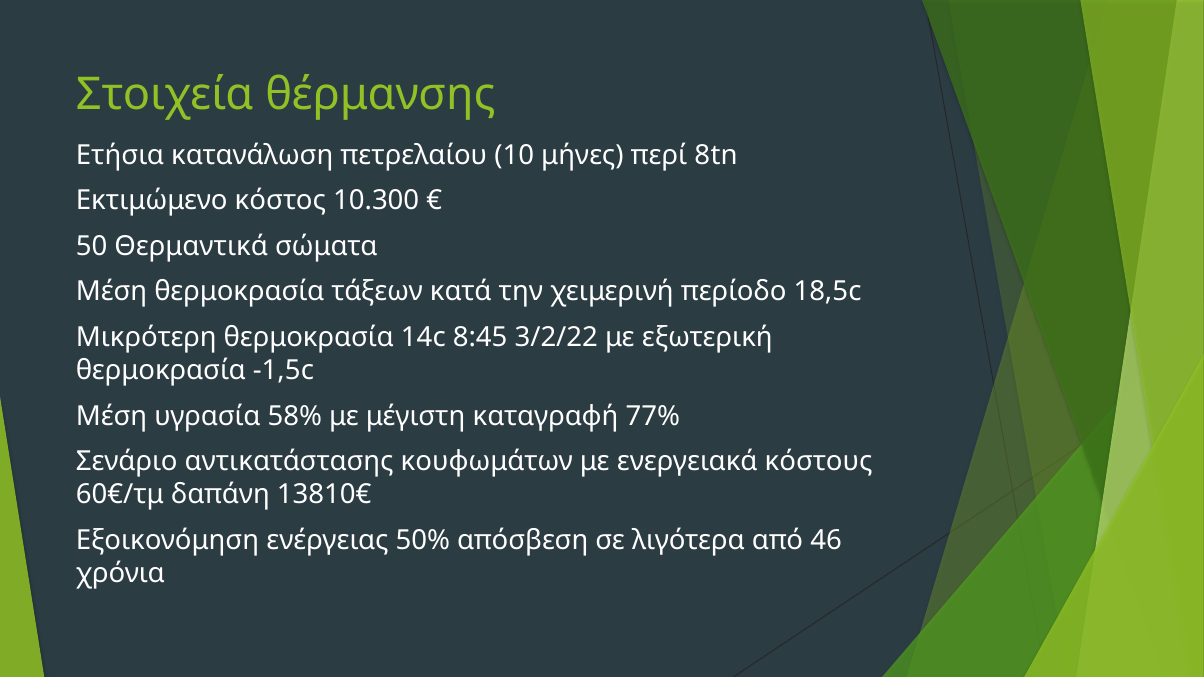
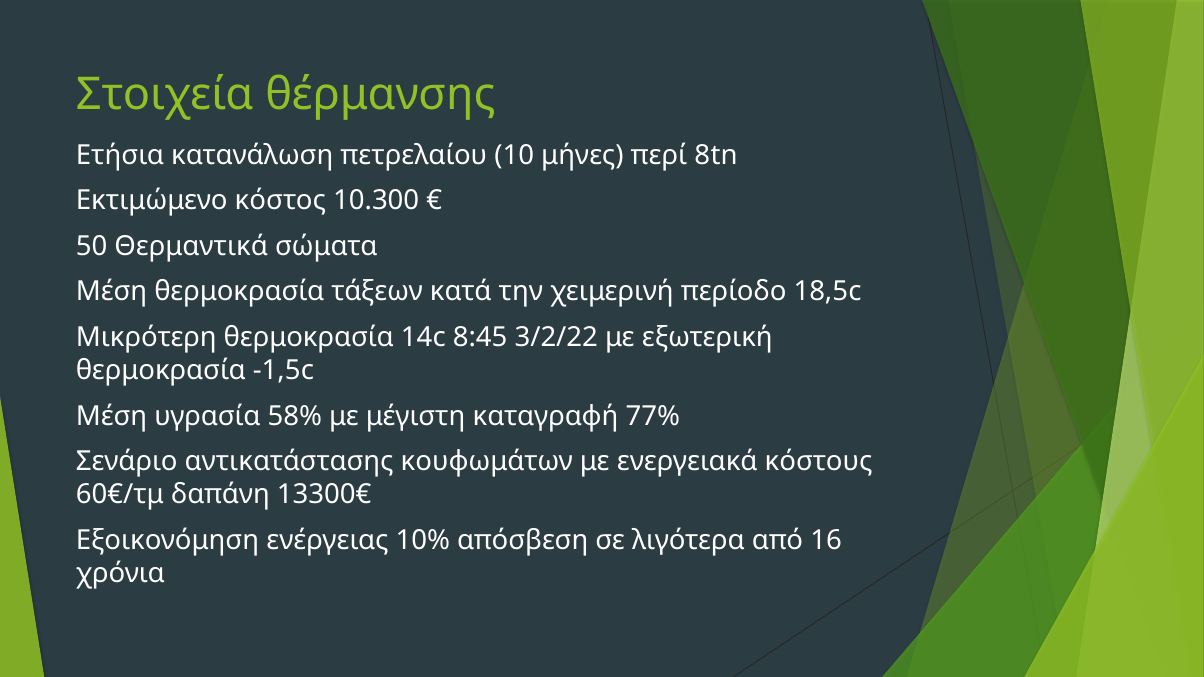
13810€: 13810€ -> 13300€ (324, 495)
50%: 50% -> 10% (423, 541)
46: 46 -> 16 (826, 541)
